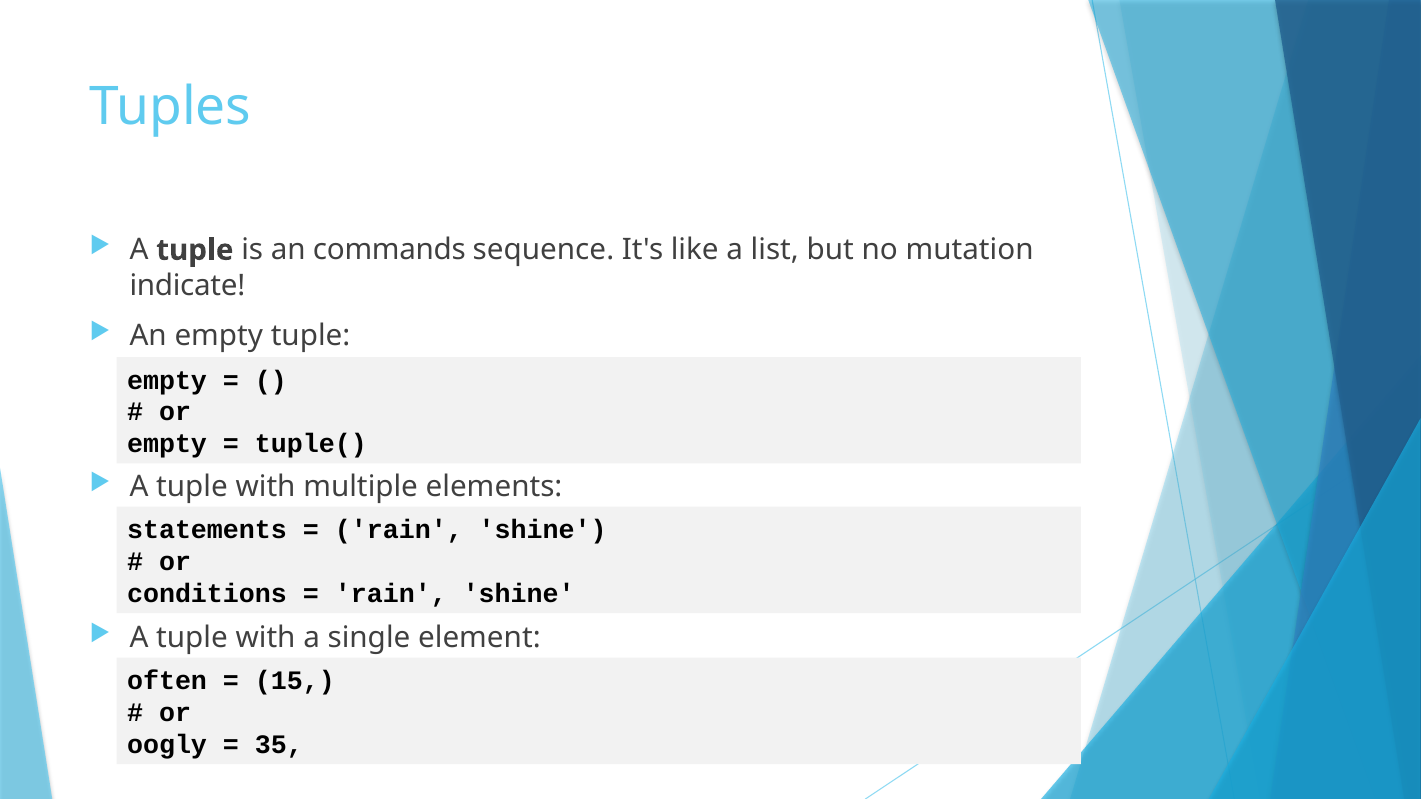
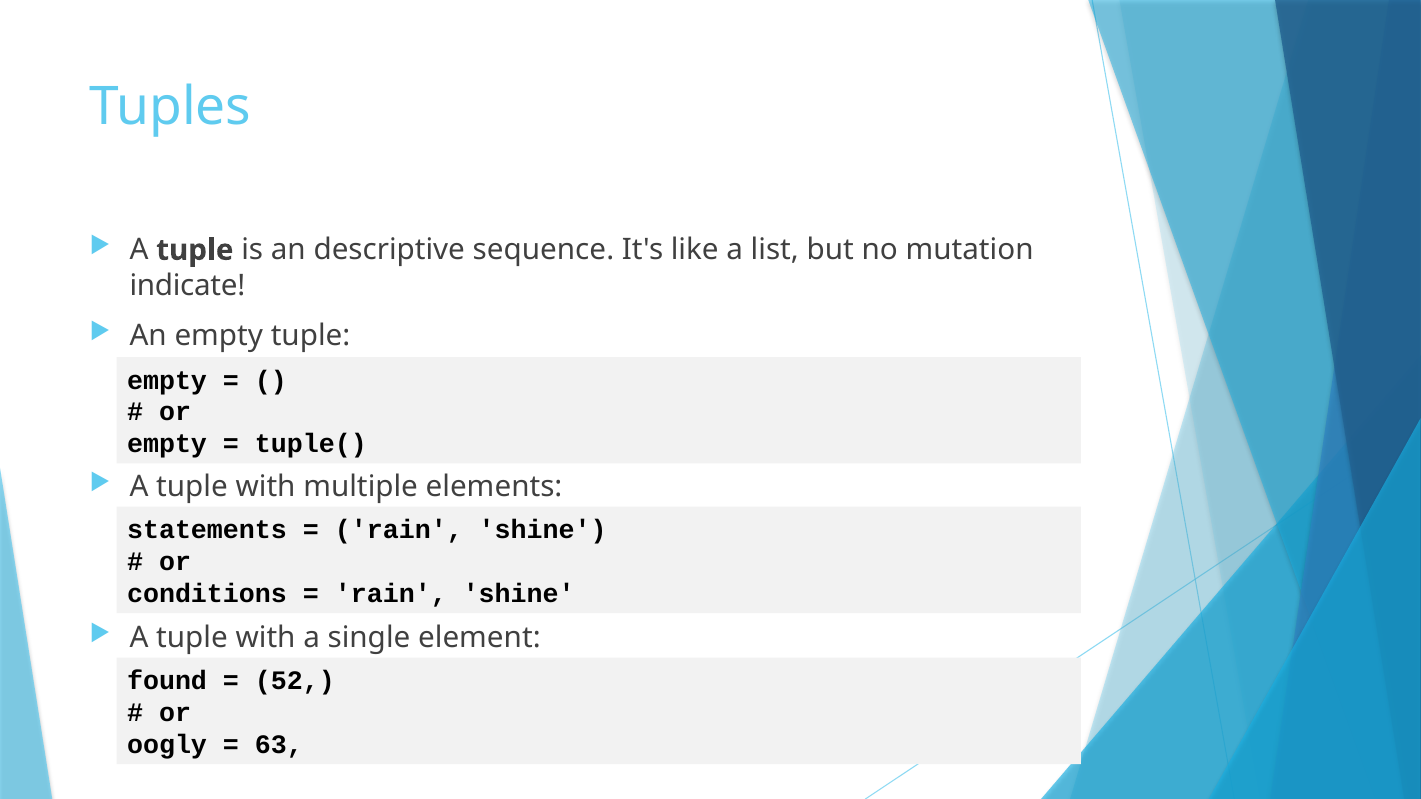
commands: commands -> descriptive (389, 250)
often: often -> found (167, 681)
15: 15 -> 52 (295, 681)
35: 35 -> 63 (279, 745)
